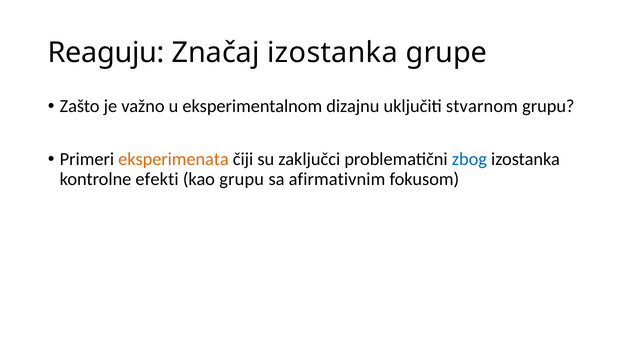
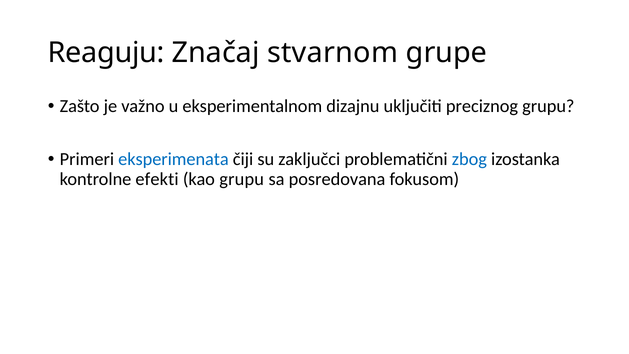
Značaj izostanka: izostanka -> stvarnom (333, 53)
stvarnom: stvarnom -> preciznog (482, 106)
eksperimenata colour: orange -> blue (173, 159)
afirmativnim: afirmativnim -> posredovana (337, 179)
